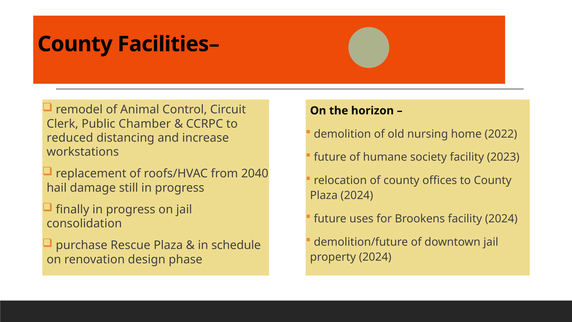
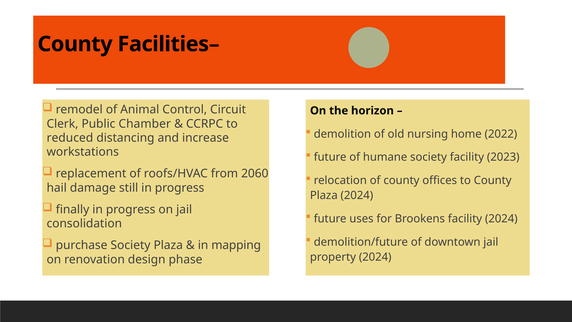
2040: 2040 -> 2060 (255, 174)
purchase Rescue: Rescue -> Society (130, 245)
schedule: schedule -> mapping (236, 245)
